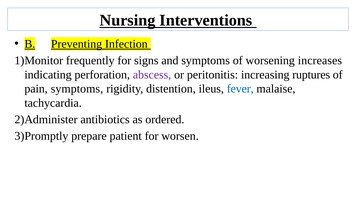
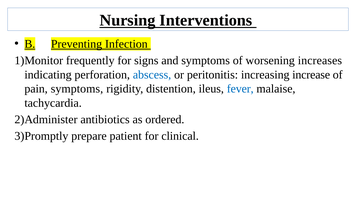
abscess colour: purple -> blue (152, 75)
ruptures: ruptures -> increase (311, 75)
worsen: worsen -> clinical (180, 136)
